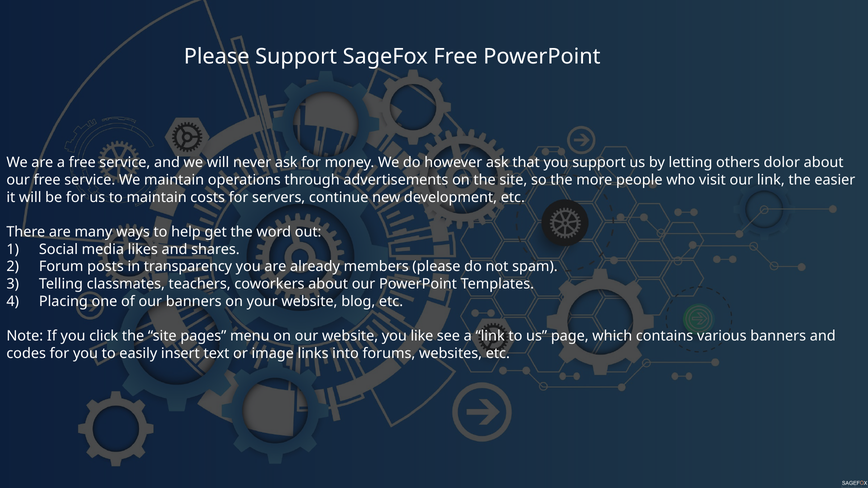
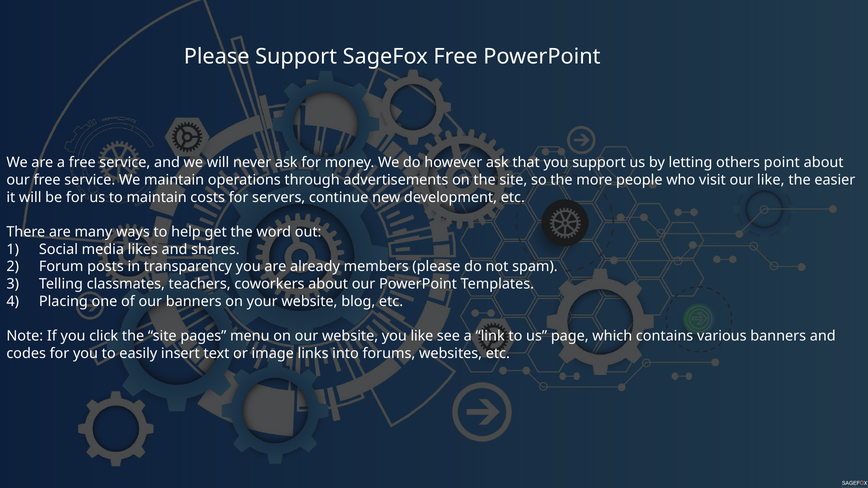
dolor: dolor -> point (782, 163)
our link: link -> like (771, 180)
